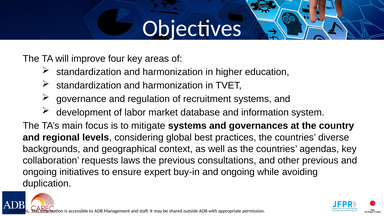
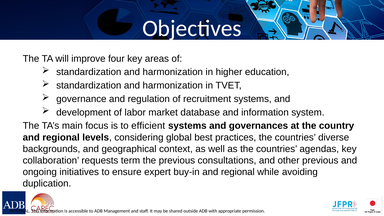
mitigate: mitigate -> efficient (148, 126)
laws: laws -> term (130, 160)
buy-in and ongoing: ongoing -> regional (238, 172)
